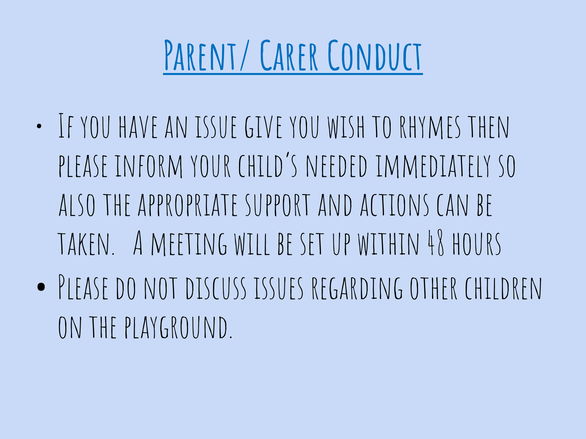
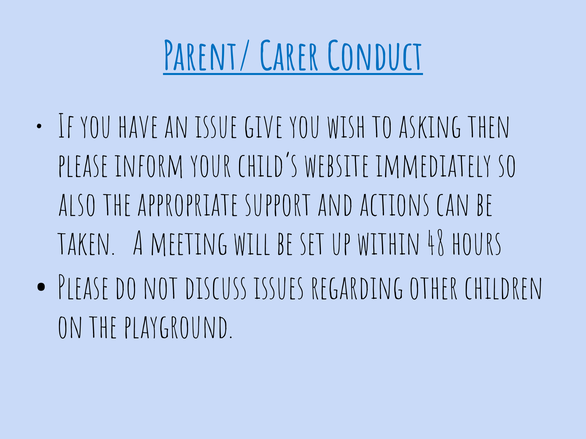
rhymes: rhymes -> asking (430, 127)
needed: needed -> website (337, 166)
